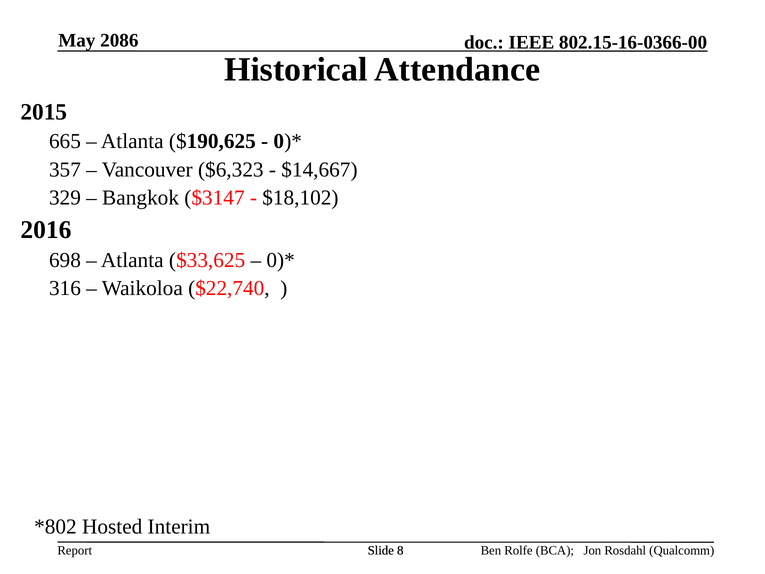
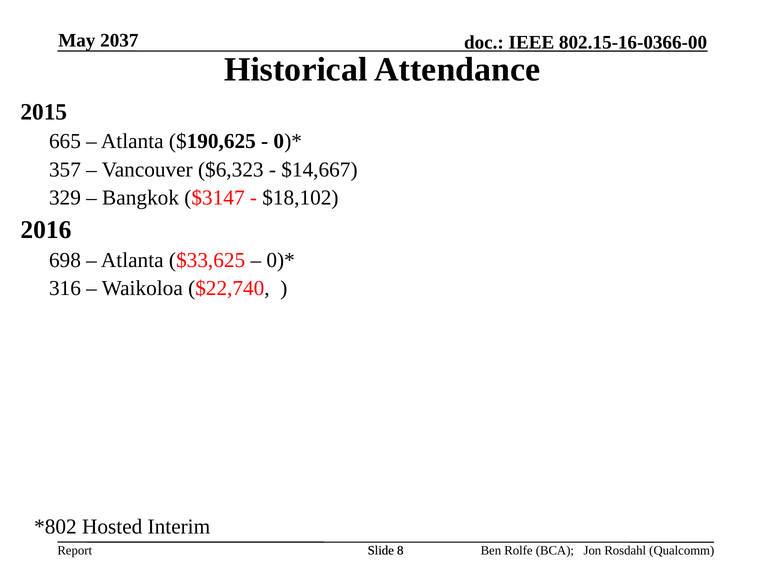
2086: 2086 -> 2037 (119, 41)
